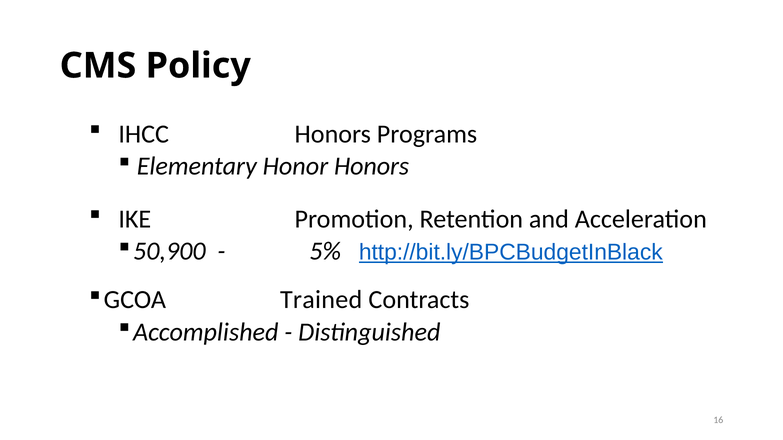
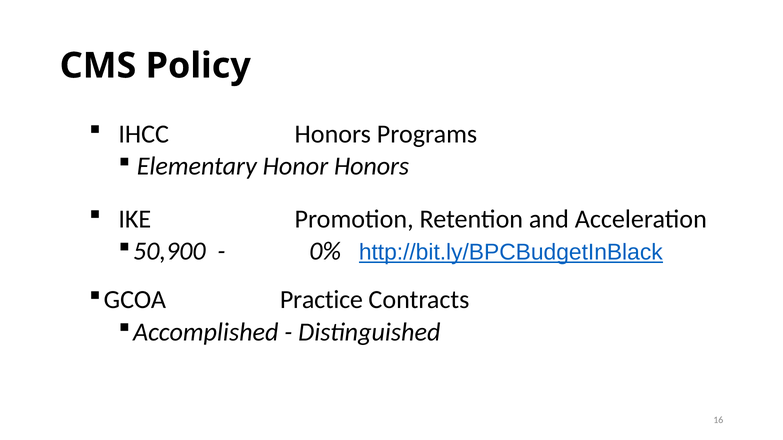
5%: 5% -> 0% (325, 251)
Trained: Trained -> Practice (321, 300)
